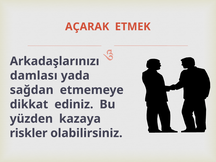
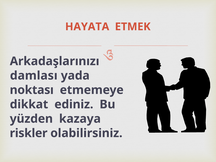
AÇARAK: AÇARAK -> HAYATA (87, 27)
sağdan: sağdan -> noktası (32, 90)
